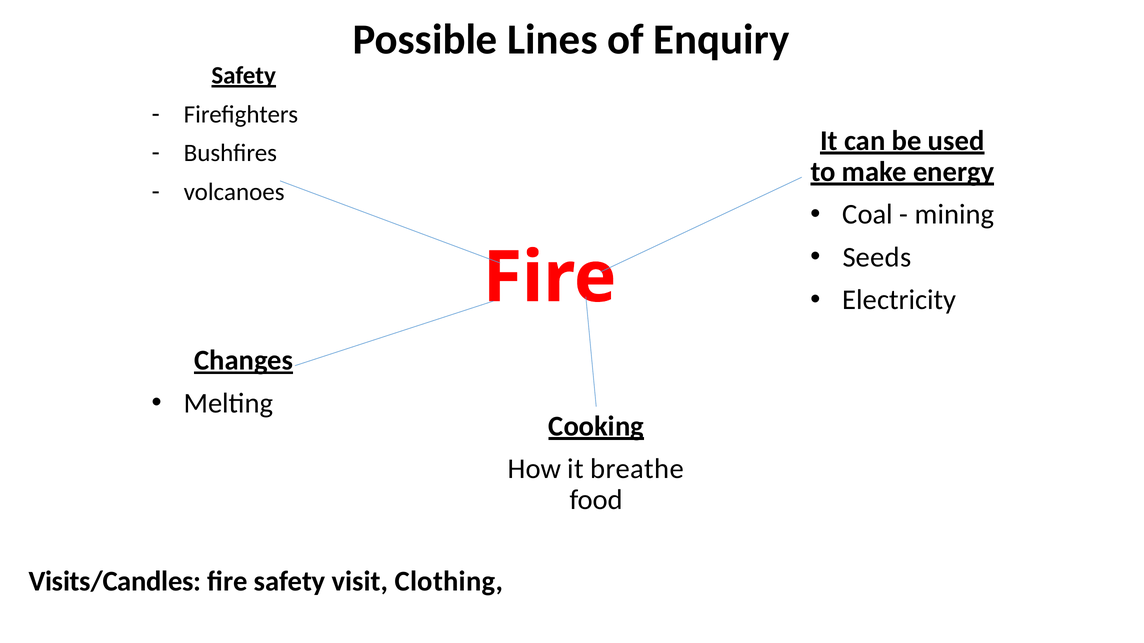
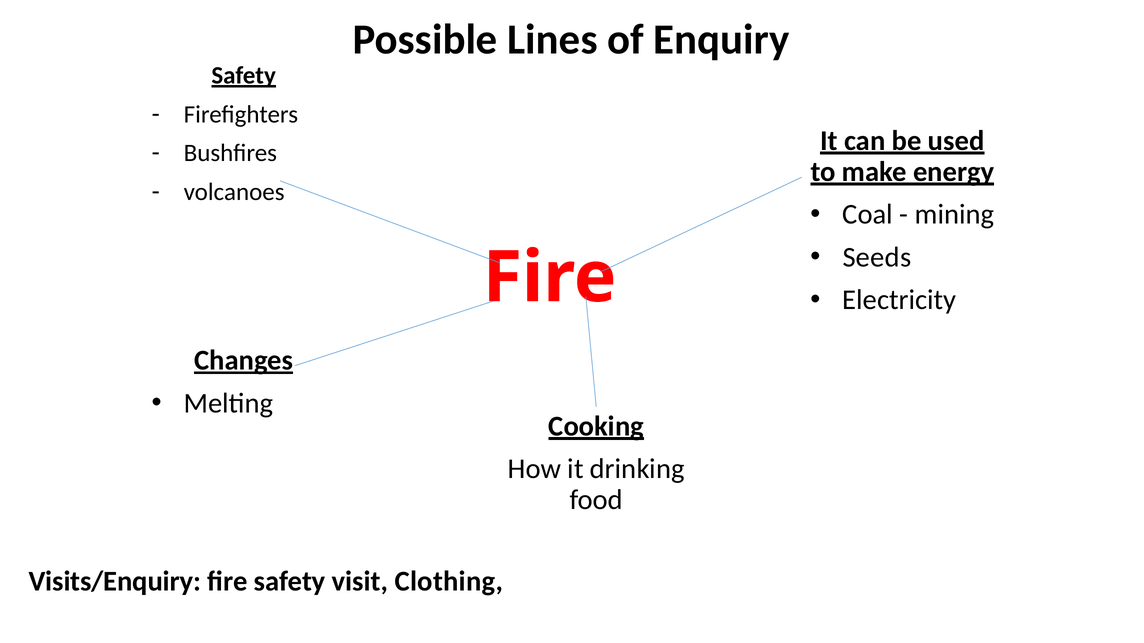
breathe: breathe -> drinking (637, 469)
Visits/Candles: Visits/Candles -> Visits/Enquiry (115, 582)
